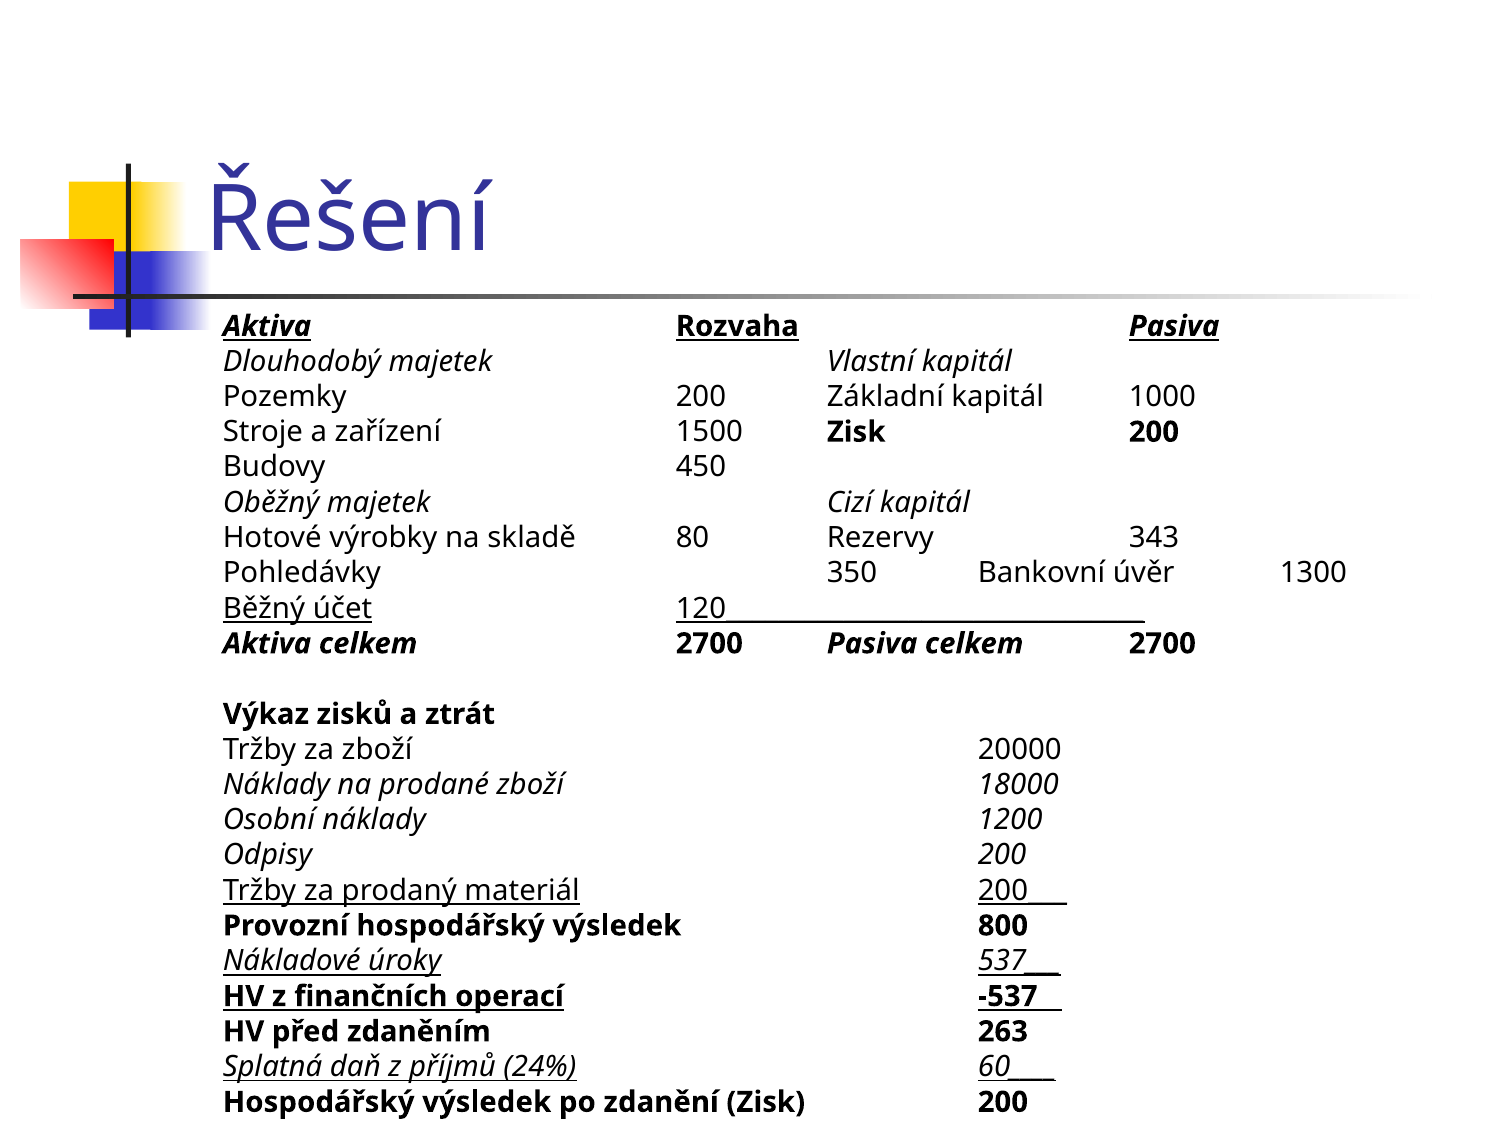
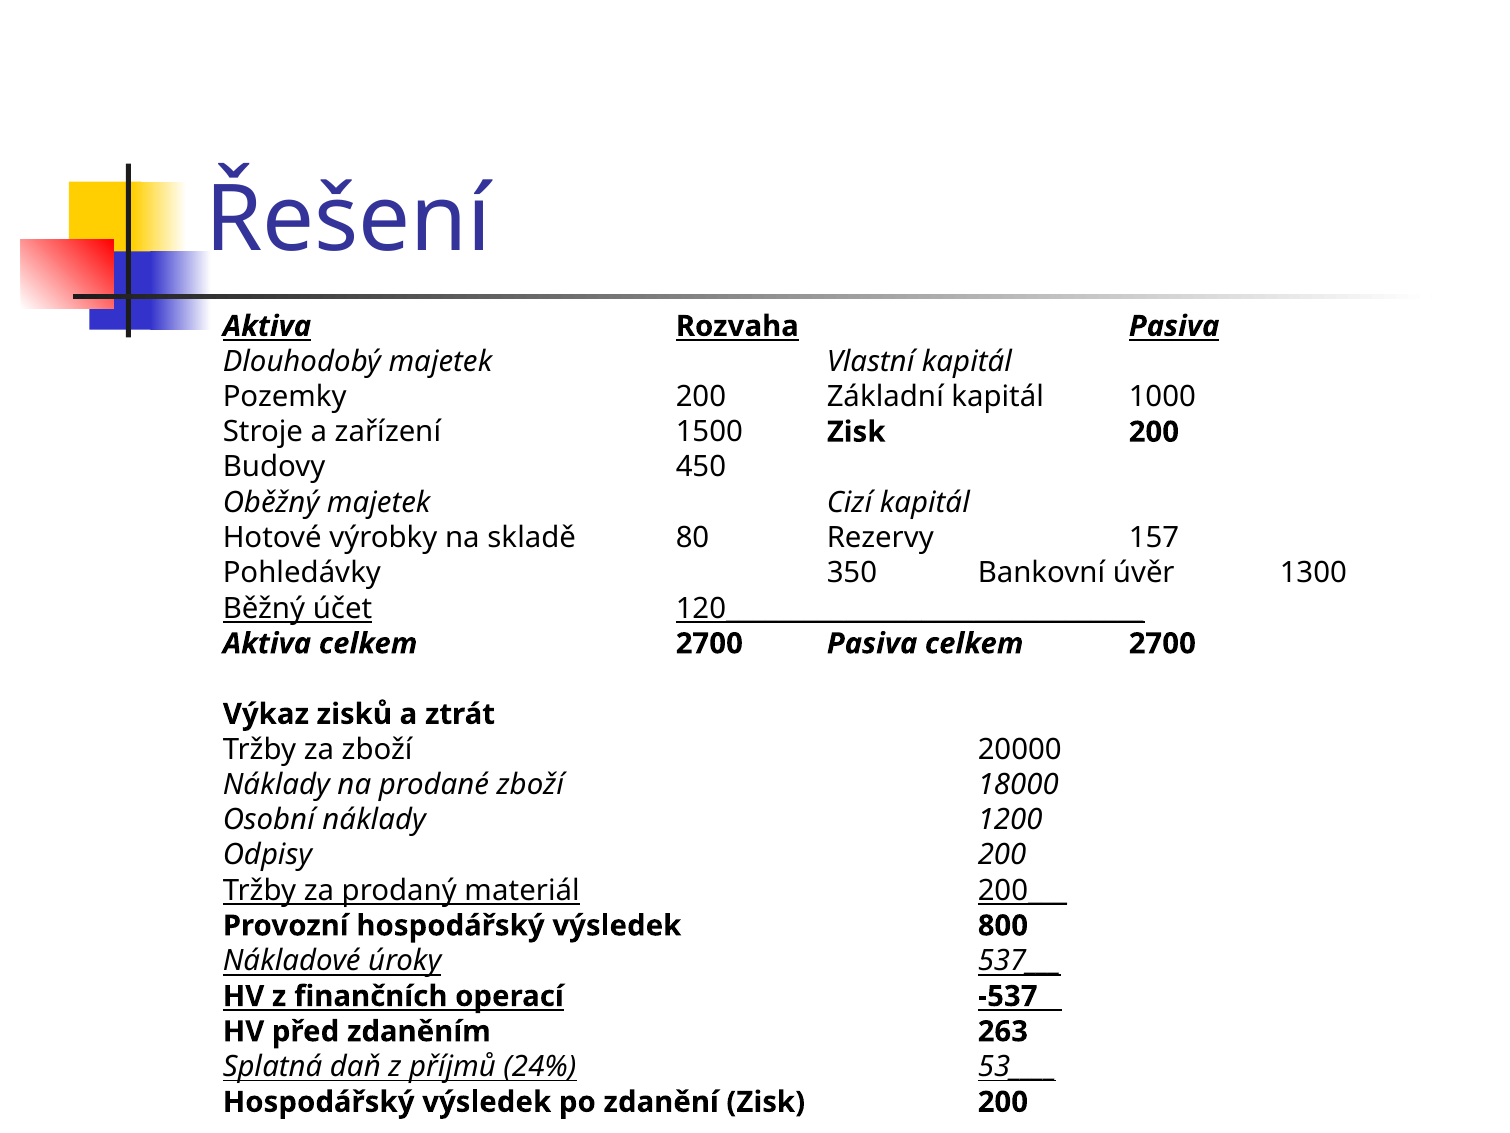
343: 343 -> 157 (1154, 538)
60____: 60____ -> 53____ (1017, 1066)
